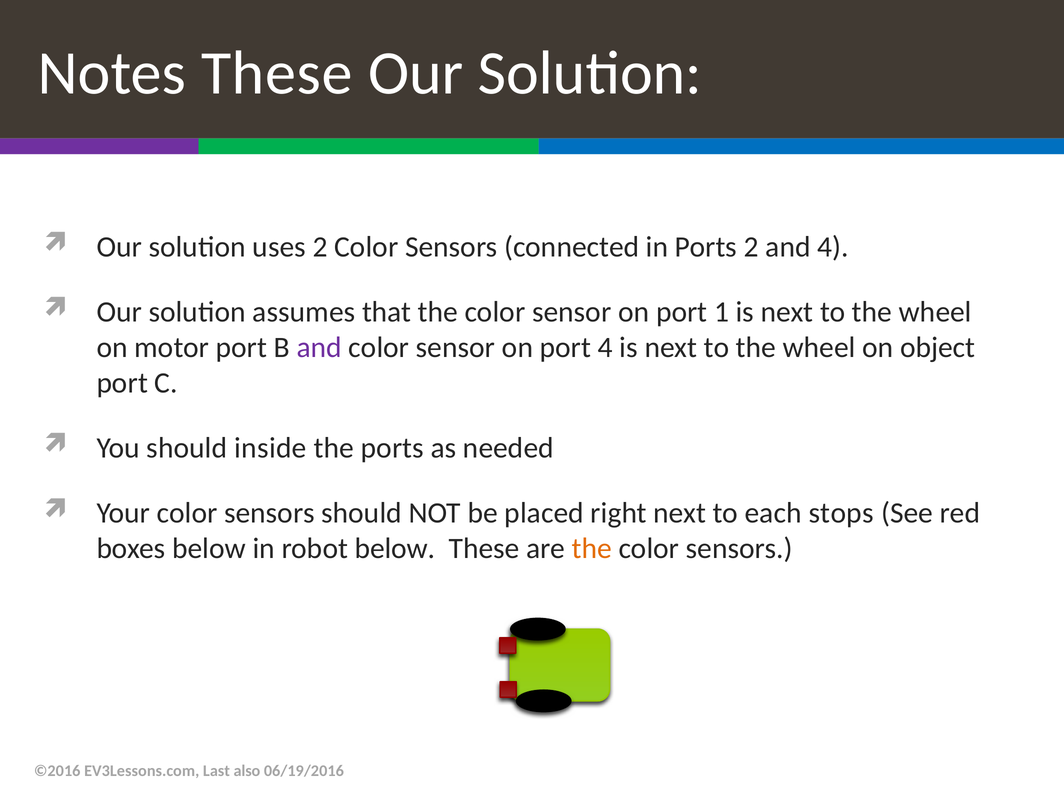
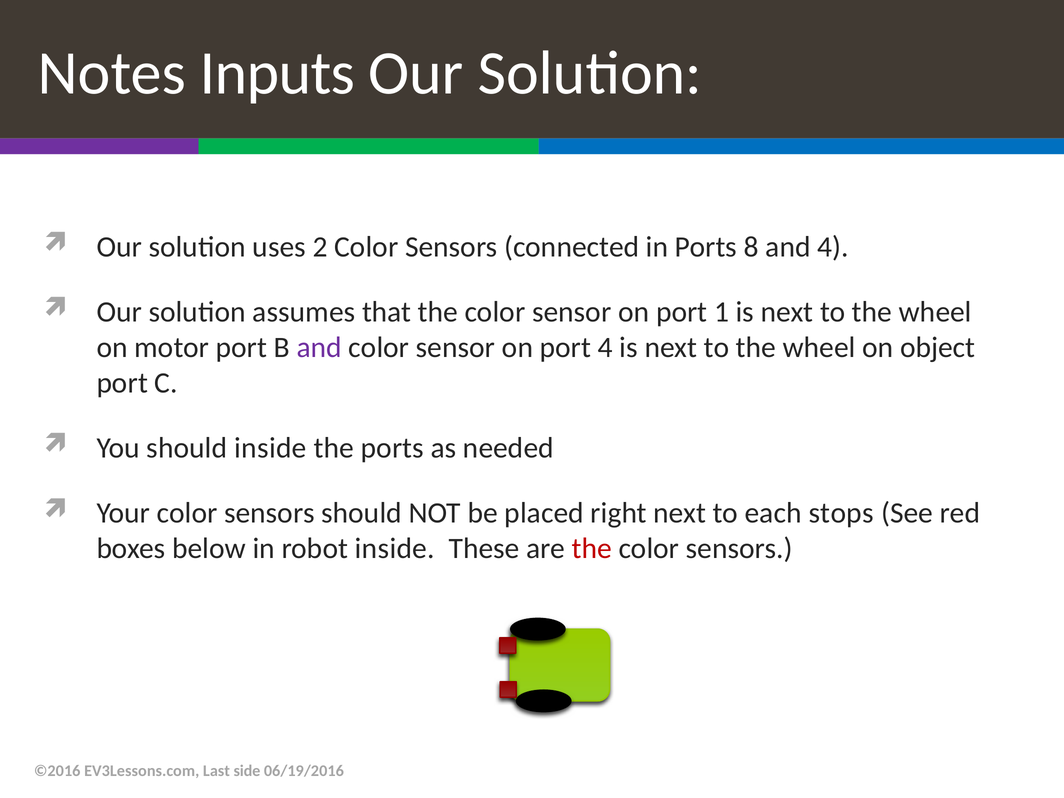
Notes These: These -> Inputs (277, 73)
Ports 2: 2 -> 8 (751, 247)
robot below: below -> inside (395, 549)
the colour: orange -> red (592, 549)
also: also -> side (247, 771)
